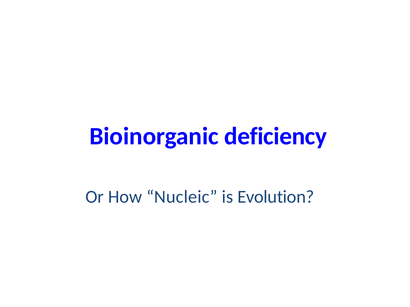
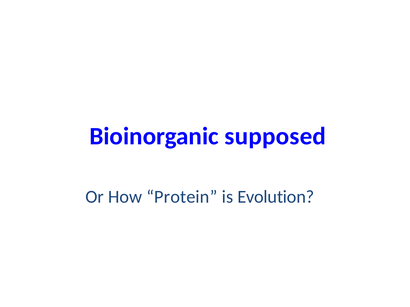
deficiency: deficiency -> supposed (275, 136)
Nucleic: Nucleic -> Protein (182, 197)
